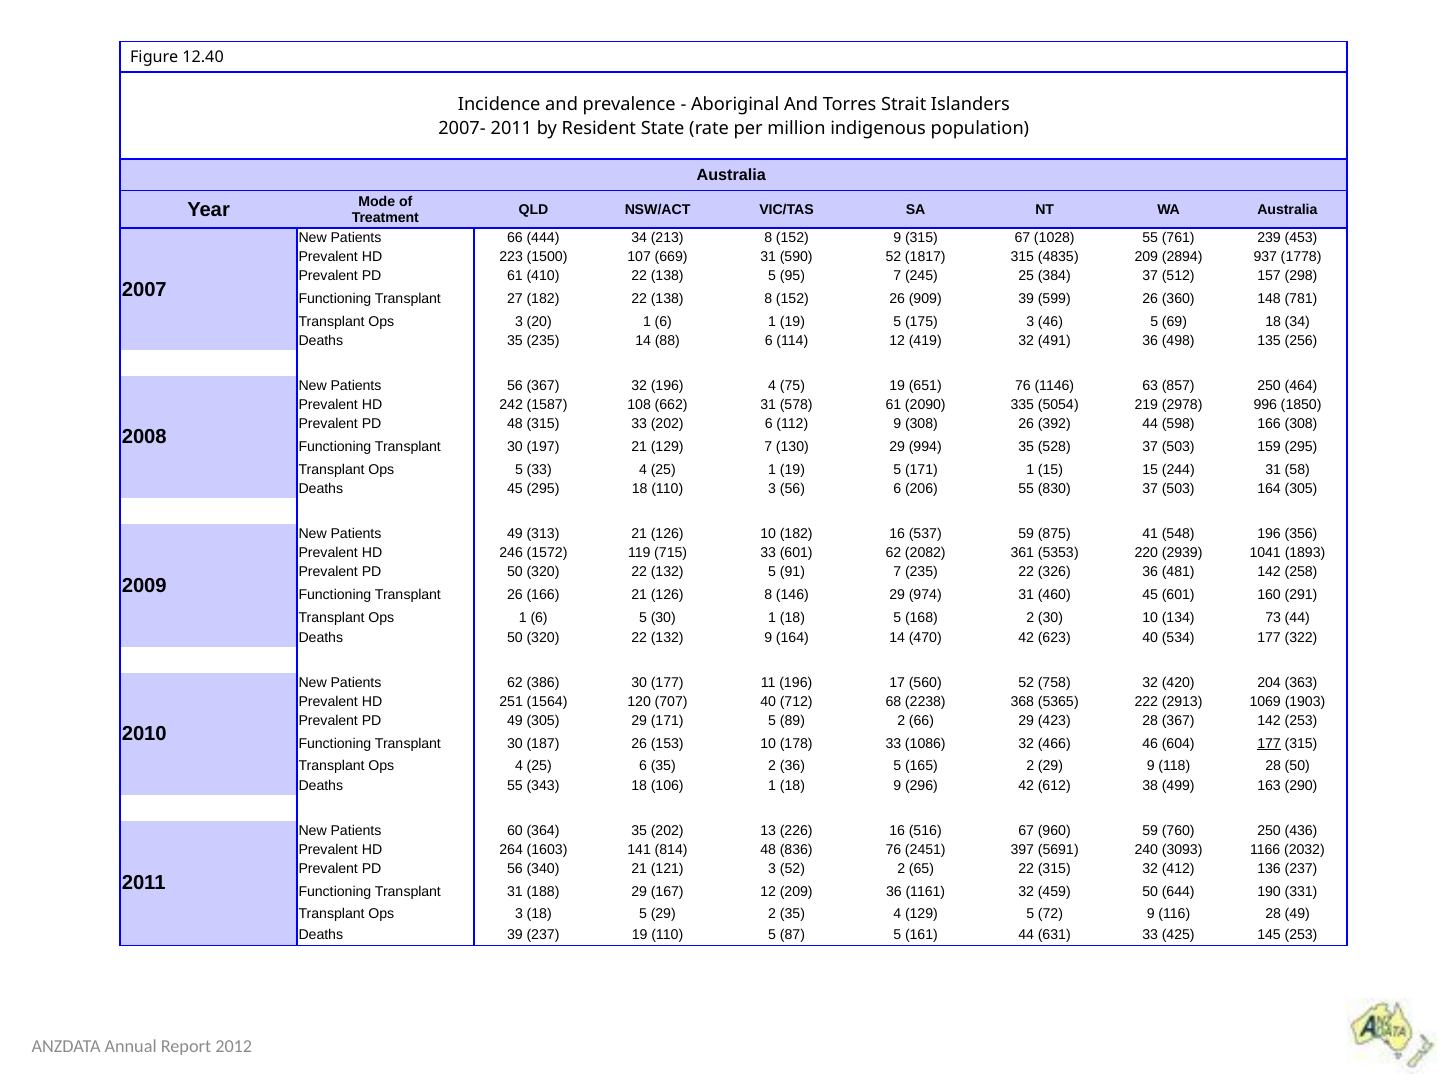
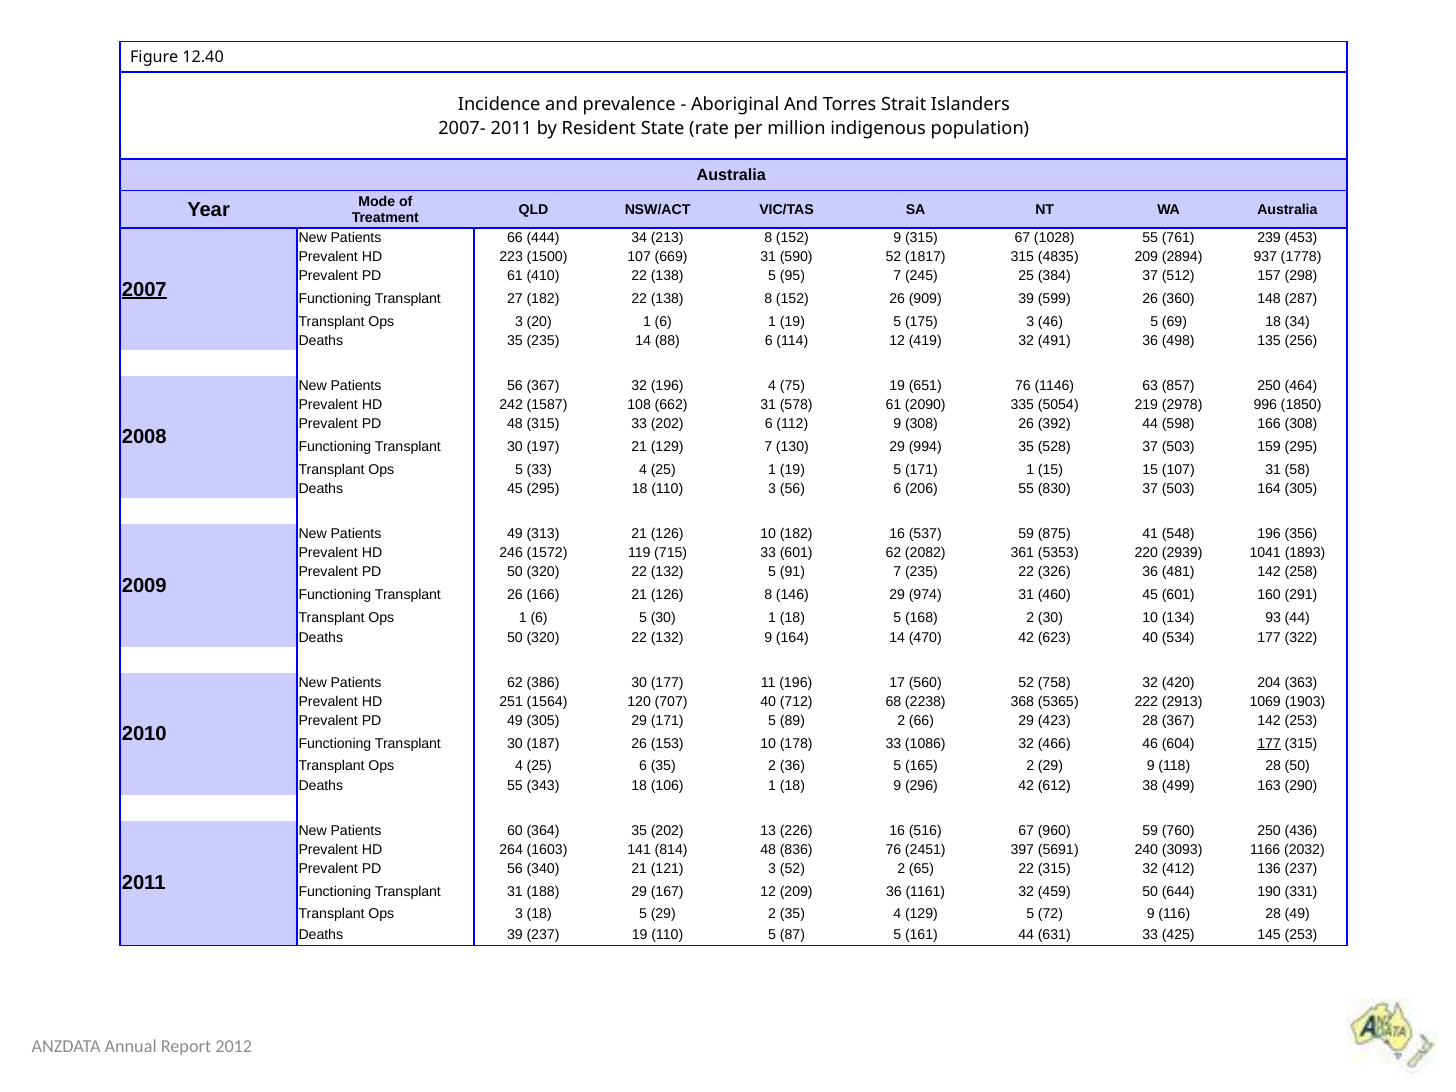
2007 underline: none -> present (144, 289)
781: 781 -> 287 (1301, 299)
15 244: 244 -> 107 (1178, 470)
73: 73 -> 93 (1273, 618)
